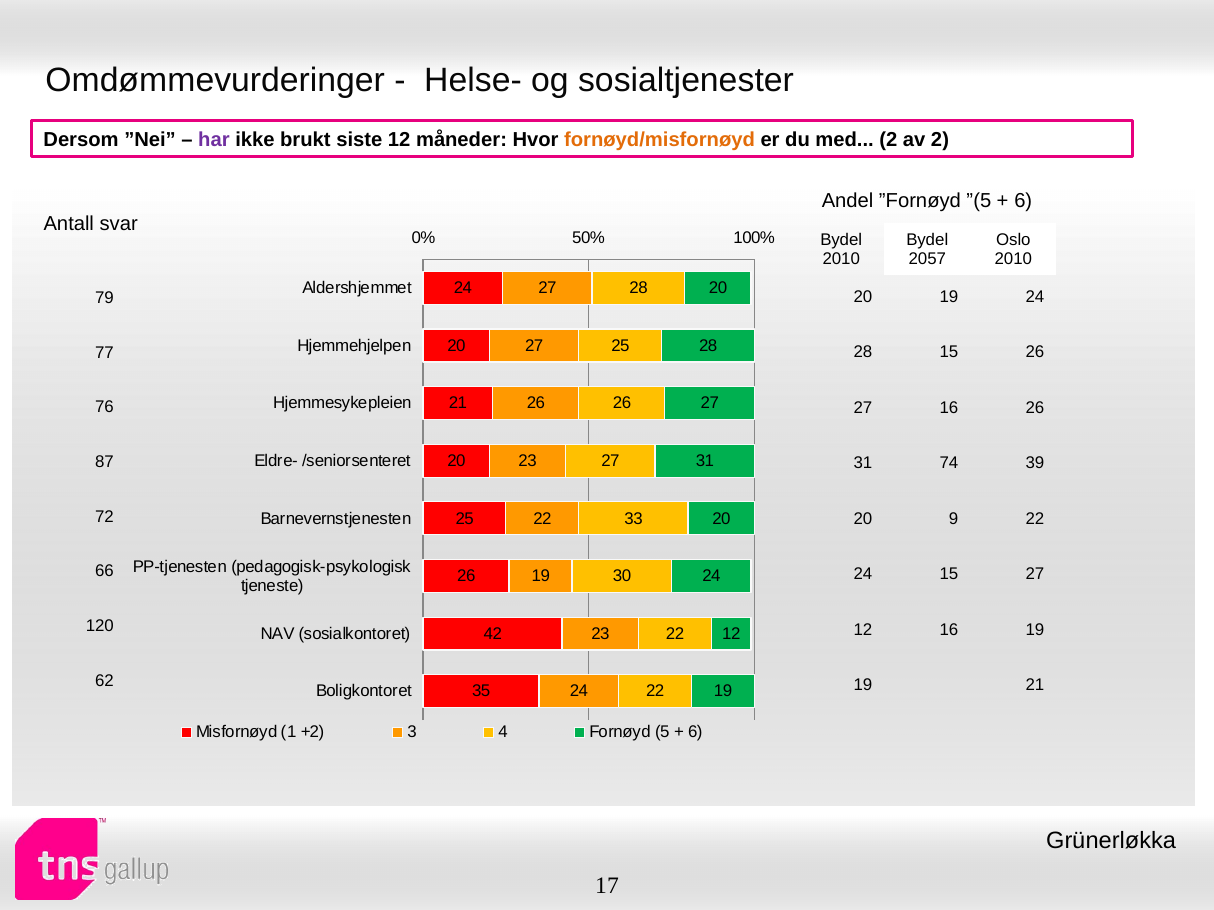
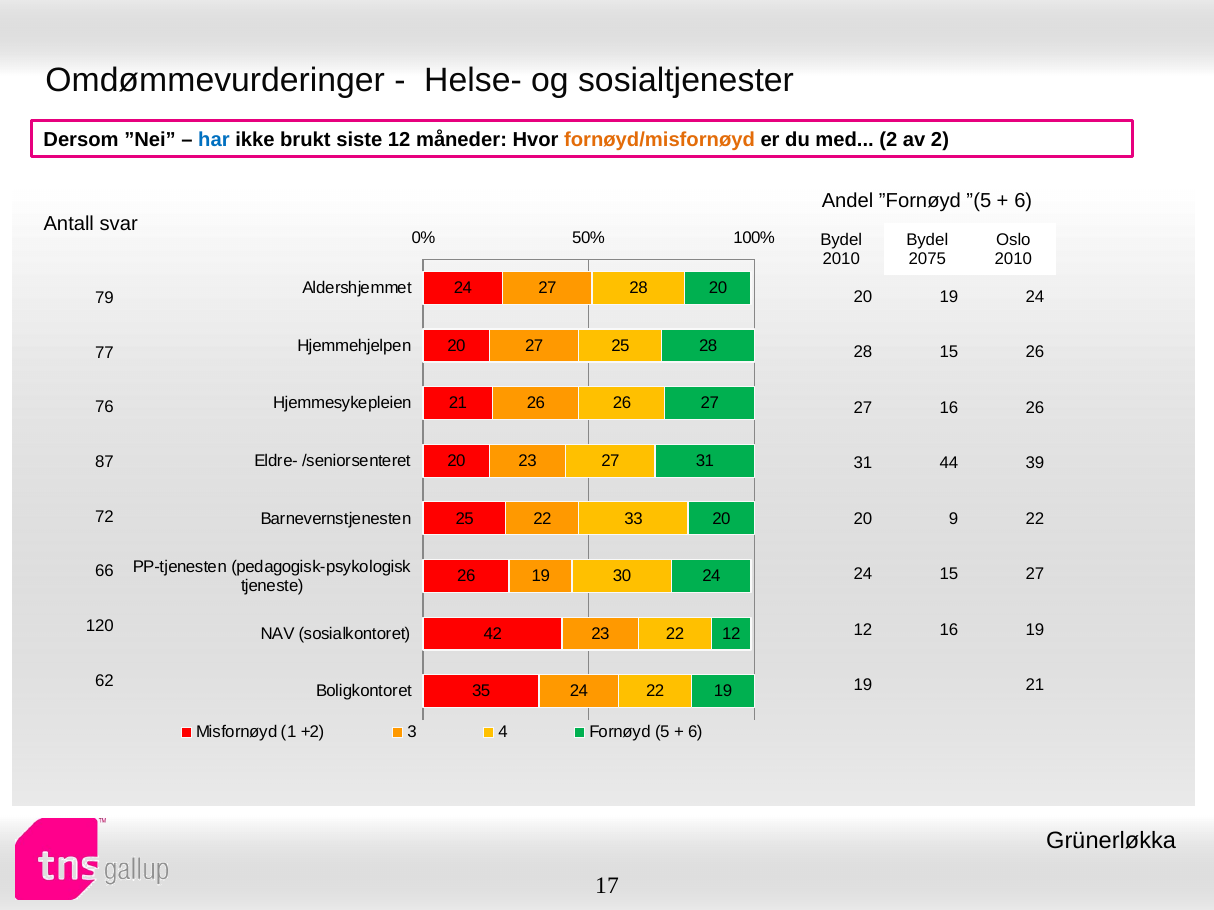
har colour: purple -> blue (214, 140)
2057: 2057 -> 2075 (927, 259)
74: 74 -> 44 (949, 464)
